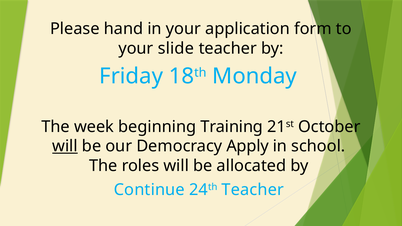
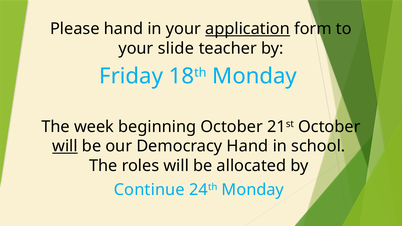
application underline: none -> present (248, 29)
beginning Training: Training -> October (232, 127)
Democracy Apply: Apply -> Hand (247, 146)
Teacher: Teacher -> Monday (253, 190)
